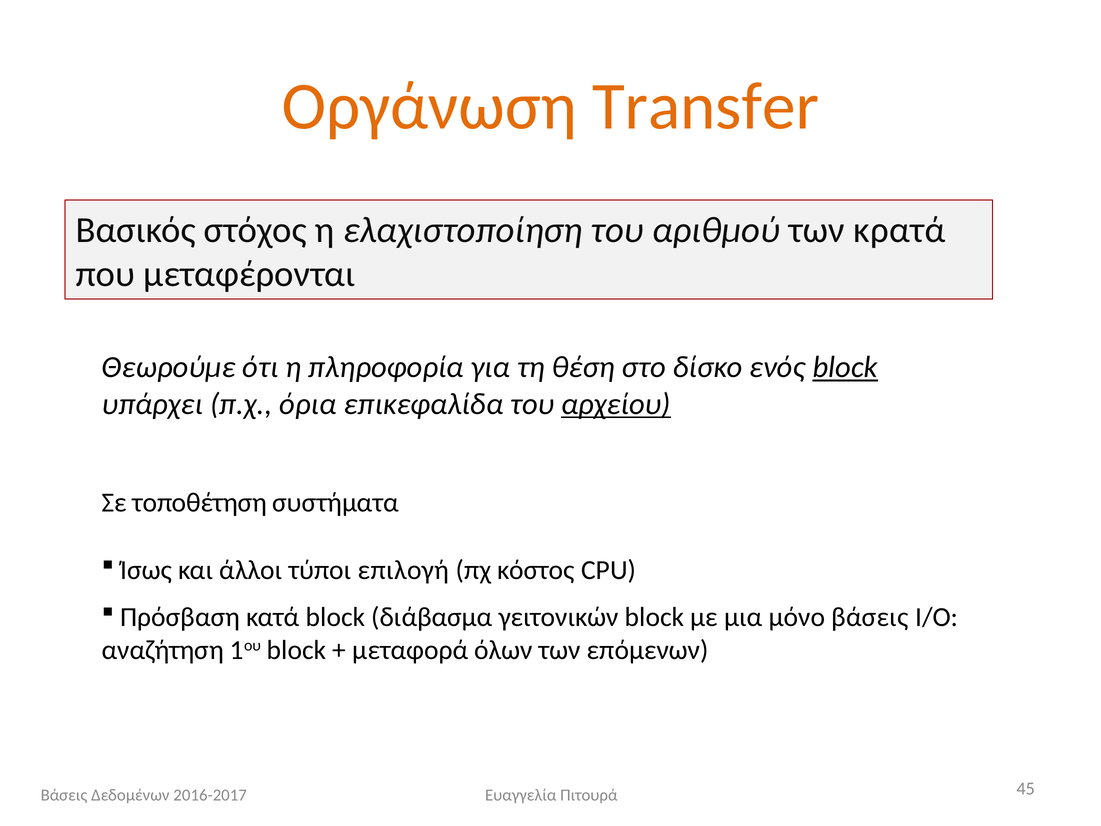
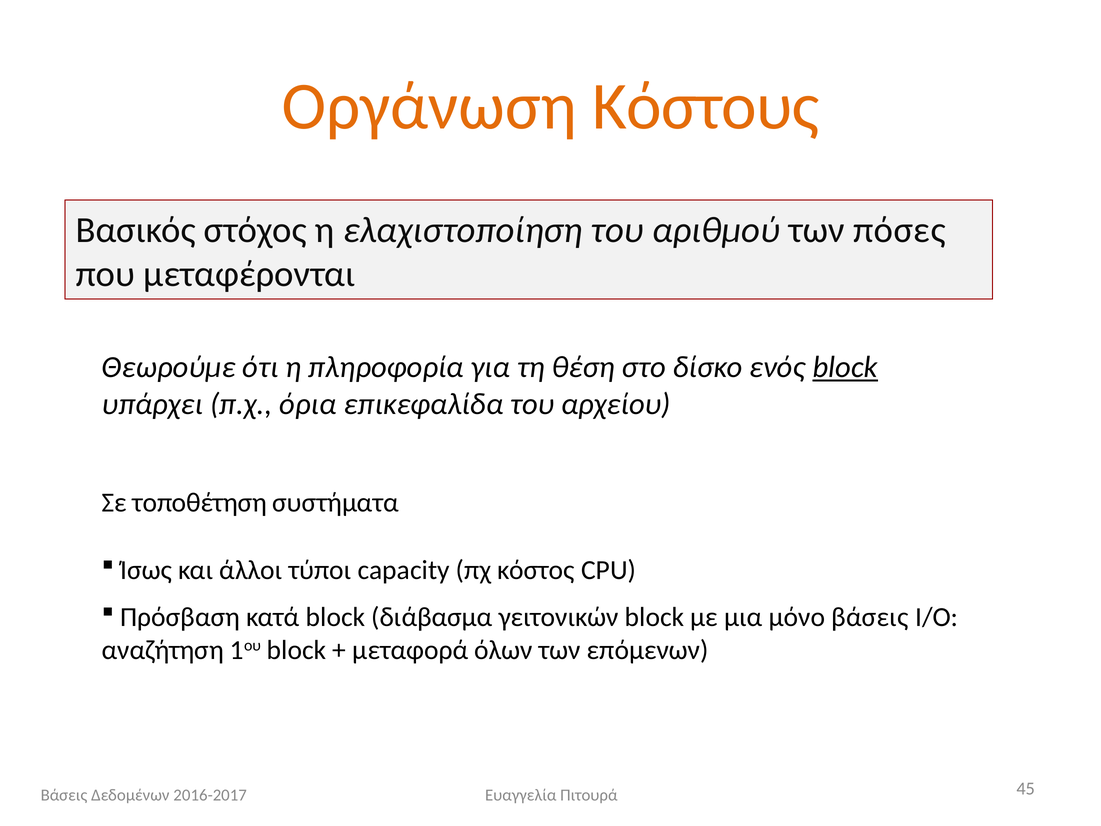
Transfer: Transfer -> Κόστους (706, 107)
κρατά: κρατά -> πόσες (899, 230)
αρχείου underline: present -> none (616, 404)
επιλογή: επιλογή -> capacity (404, 570)
